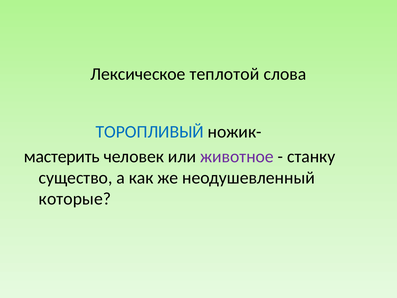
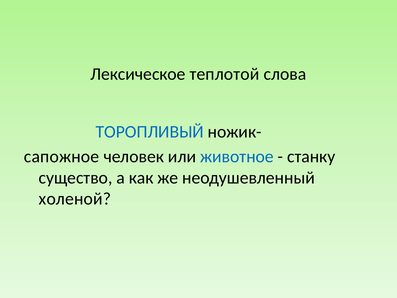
мастерить: мастерить -> сапожное (62, 156)
животное colour: purple -> blue (237, 156)
которые: которые -> холеной (75, 199)
